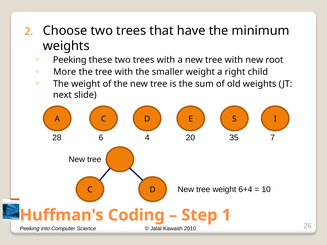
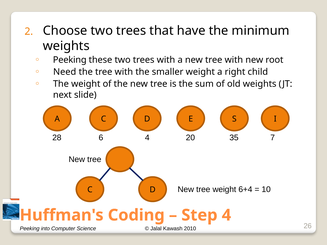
More: More -> Need (65, 72)
1: 1 -> 4 (226, 215)
